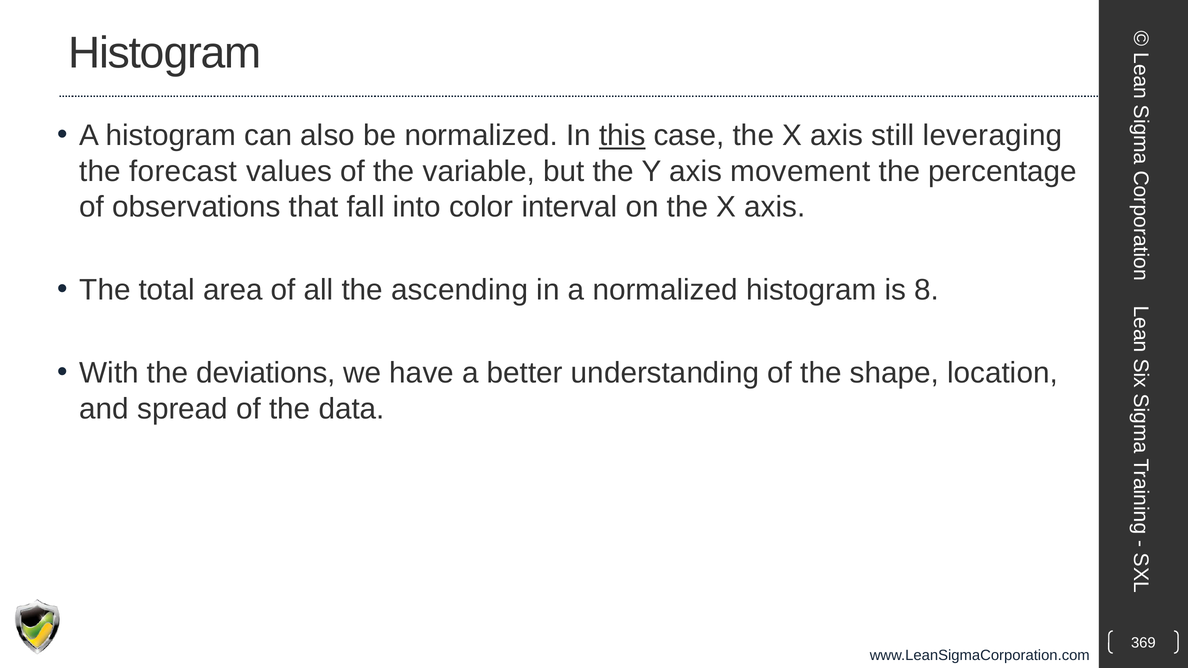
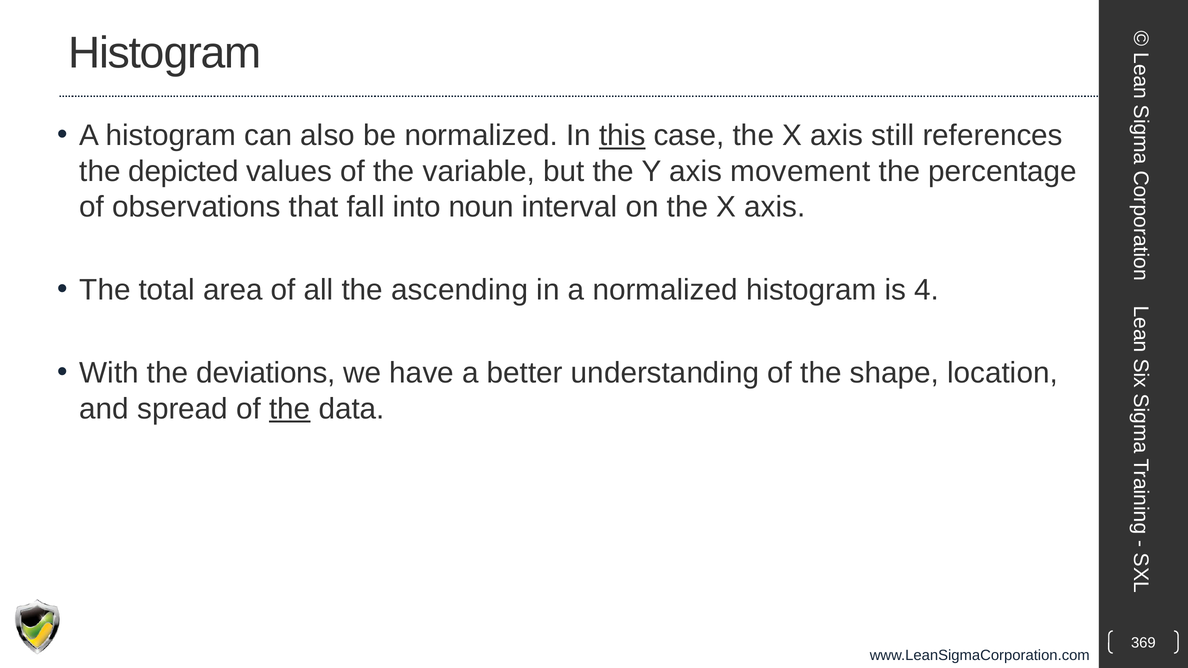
leveraging: leveraging -> references (993, 136)
forecast: forecast -> depicted (184, 171)
color: color -> noun (481, 207)
8: 8 -> 4 (927, 290)
the underline: none -> present (290, 409)
